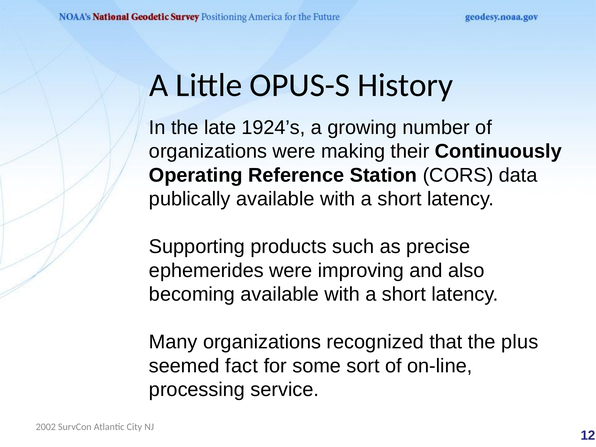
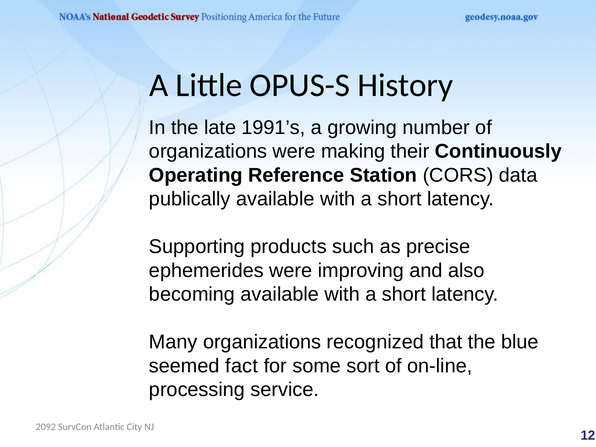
1924’s: 1924’s -> 1991’s (273, 127)
plus: plus -> blue (520, 342)
2002: 2002 -> 2092 (46, 427)
